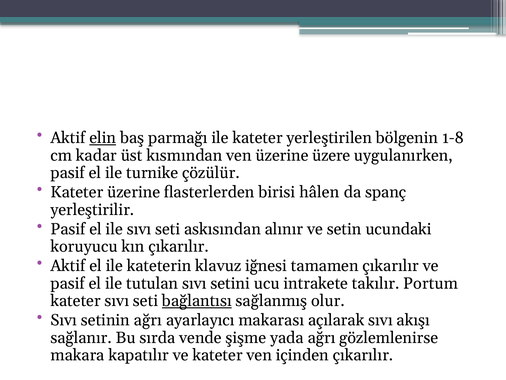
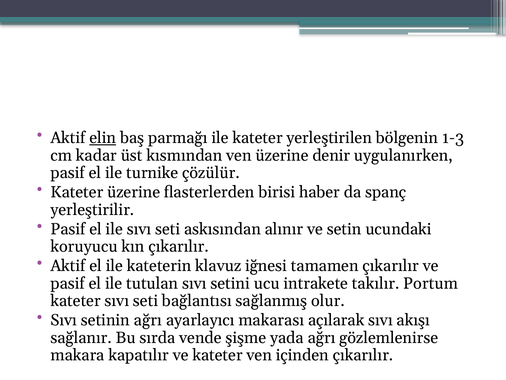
1-8: 1-8 -> 1-3 (453, 138)
üzere: üzere -> denir (331, 155)
hâlen: hâlen -> haber (320, 192)
bağlantısı underline: present -> none (197, 301)
